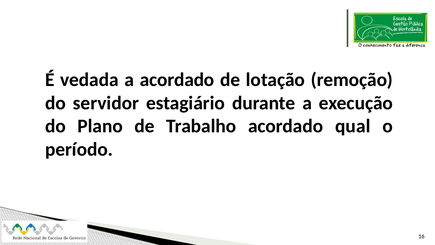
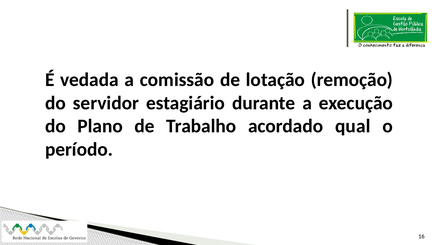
a acordado: acordado -> comissão (177, 80)
